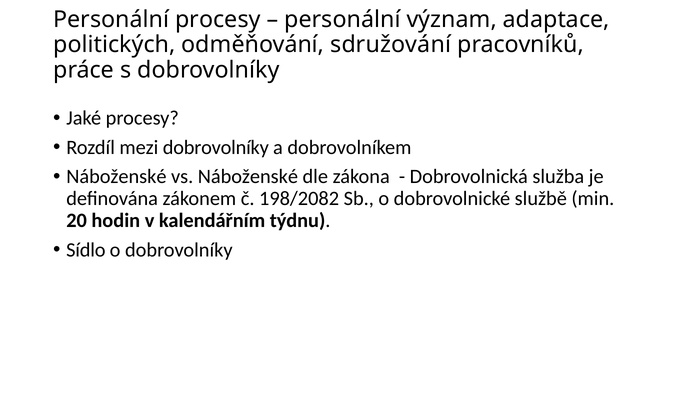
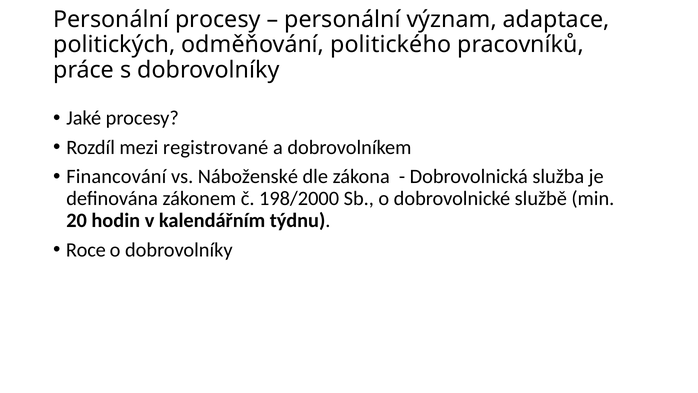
sdružování: sdružování -> politického (391, 45)
mezi dobrovolníky: dobrovolníky -> registrované (216, 147)
Náboženské: Náboženské -> Financování (116, 176)
198/2082: 198/2082 -> 198/2000 (299, 198)
Sídlo: Sídlo -> Roce (86, 250)
